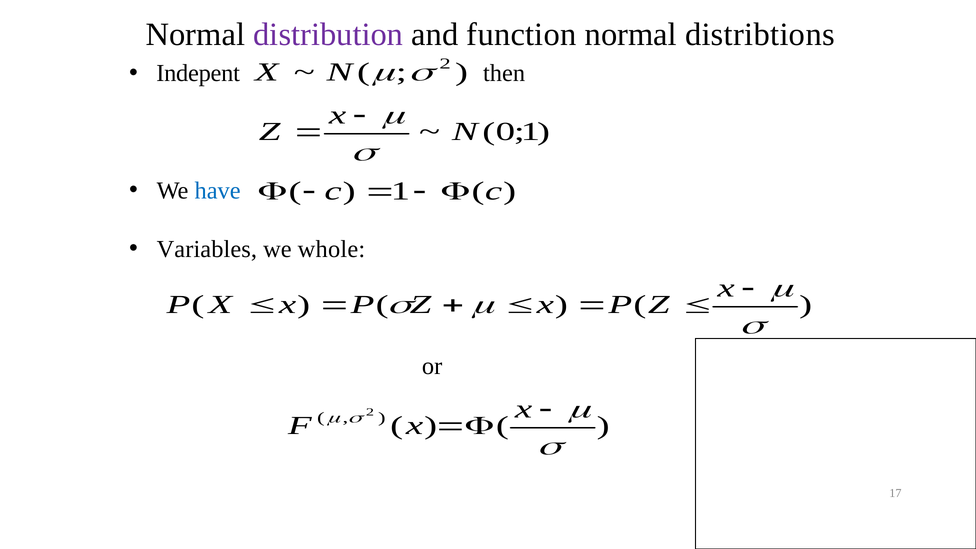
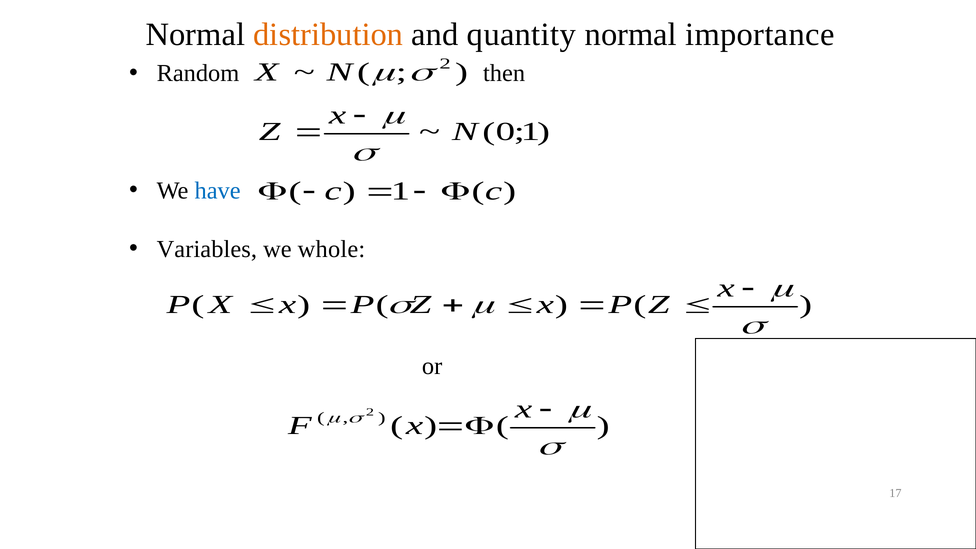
distribution colour: purple -> orange (328, 35)
function: function -> quantity (521, 35)
distribtions: distribtions -> importance (760, 35)
Indepent: Indepent -> Random (198, 73)
